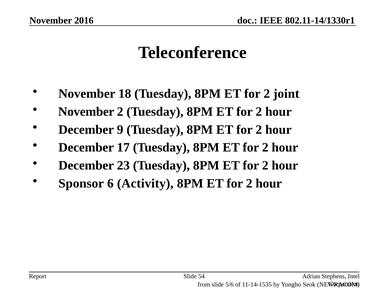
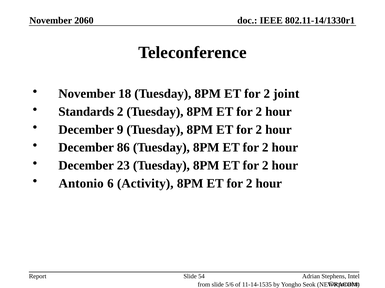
2016: 2016 -> 2060 (84, 21)
November: November -> Standards (86, 112)
17: 17 -> 86 (123, 148)
Sponsor: Sponsor -> Antonio (81, 184)
